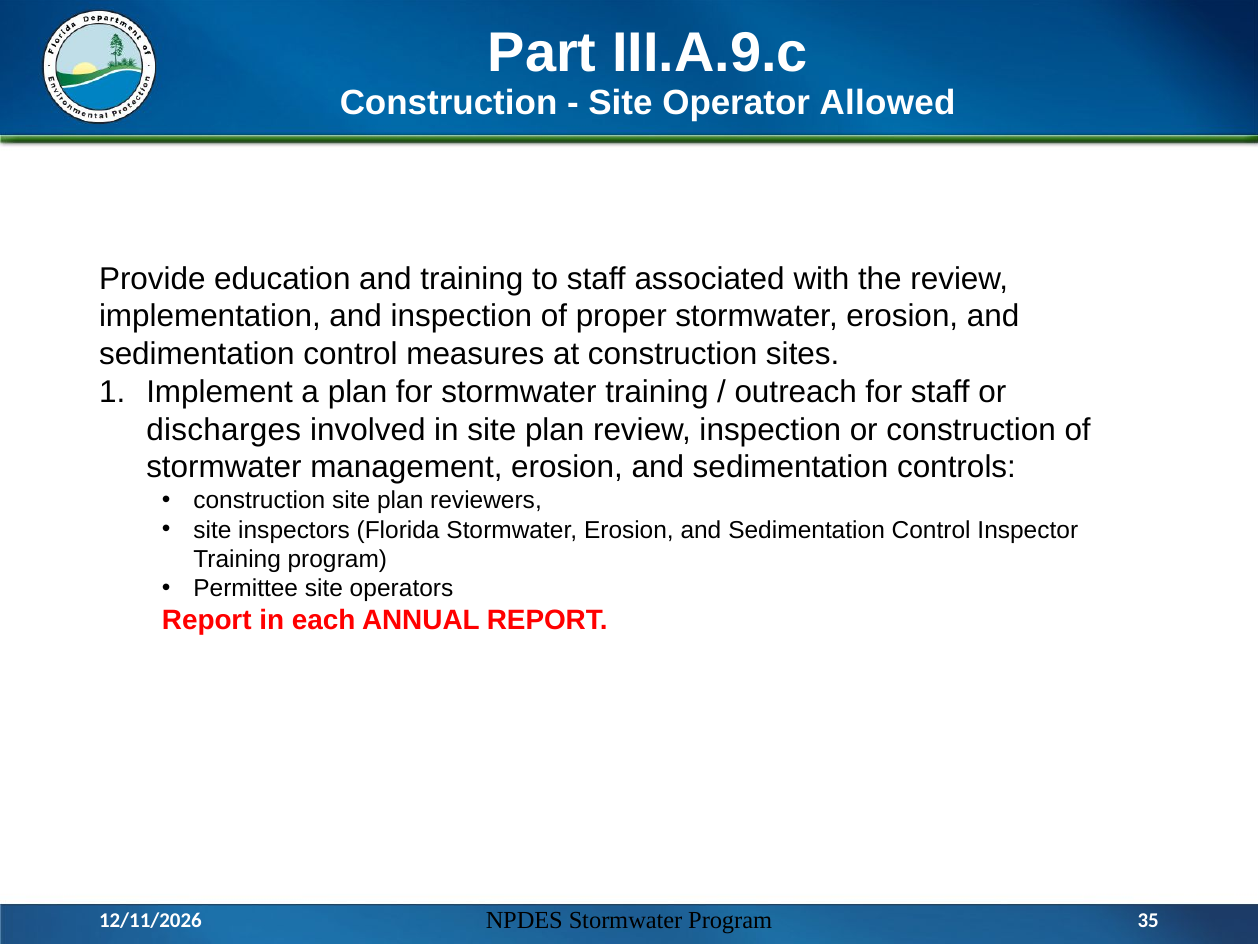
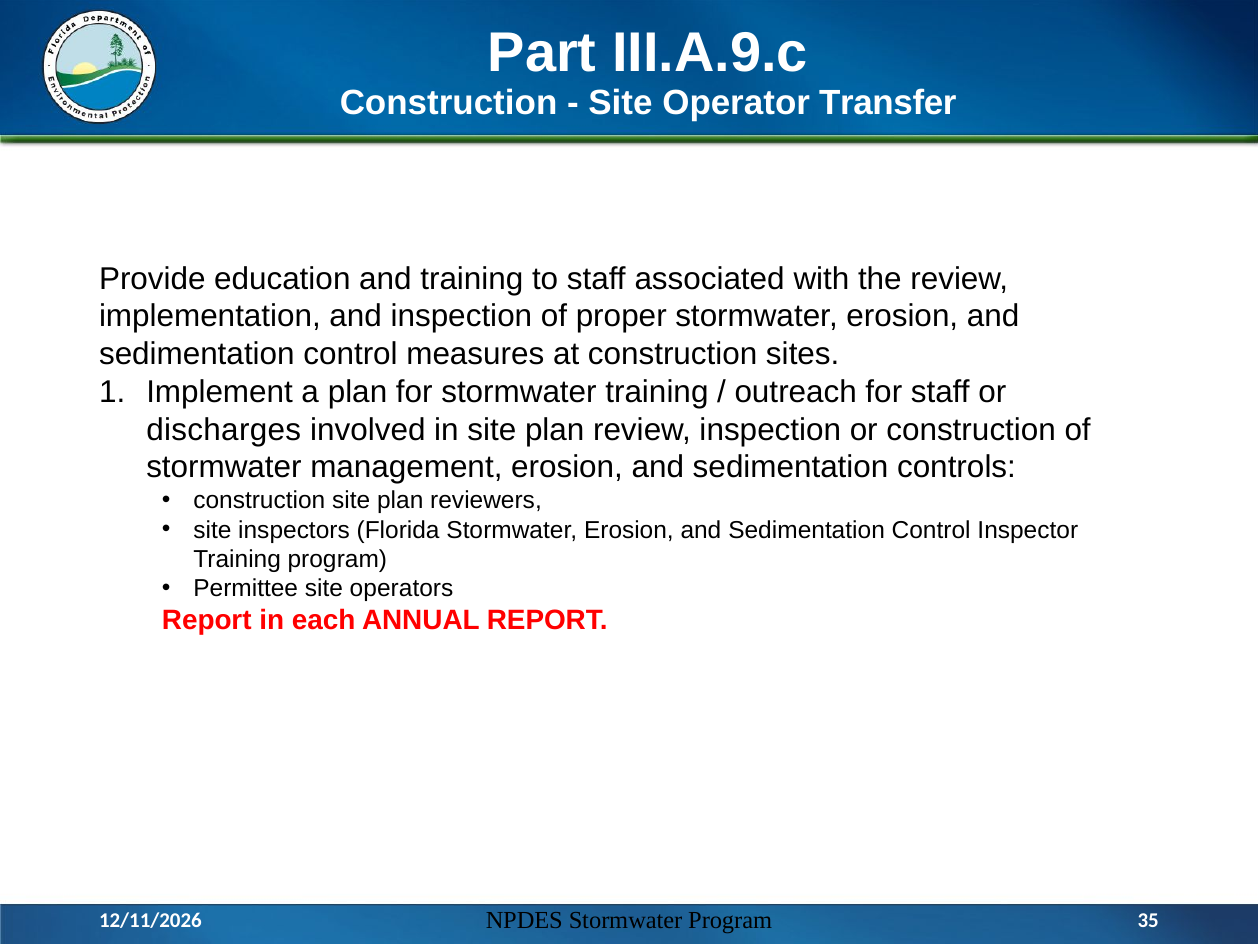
Allowed: Allowed -> Transfer (888, 103)
